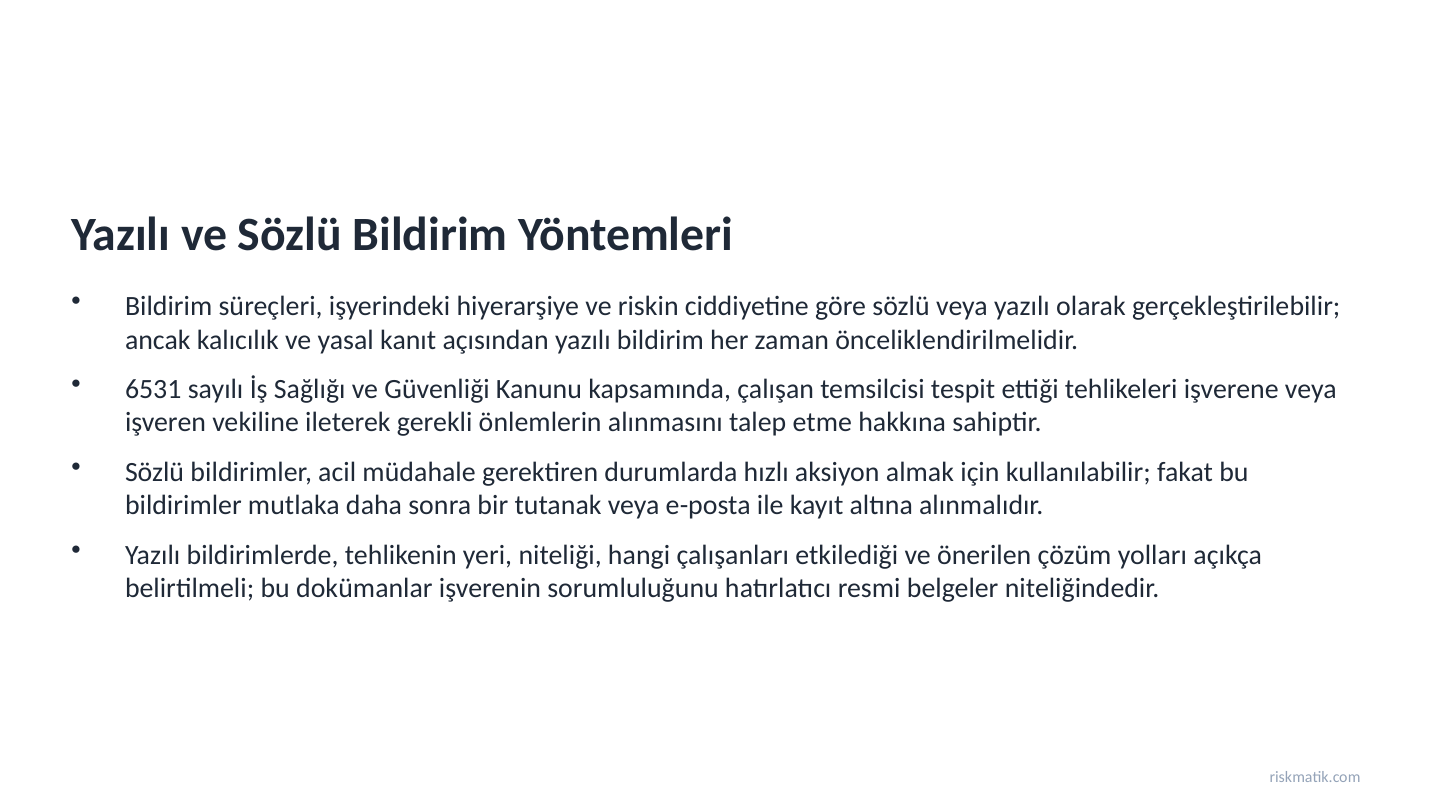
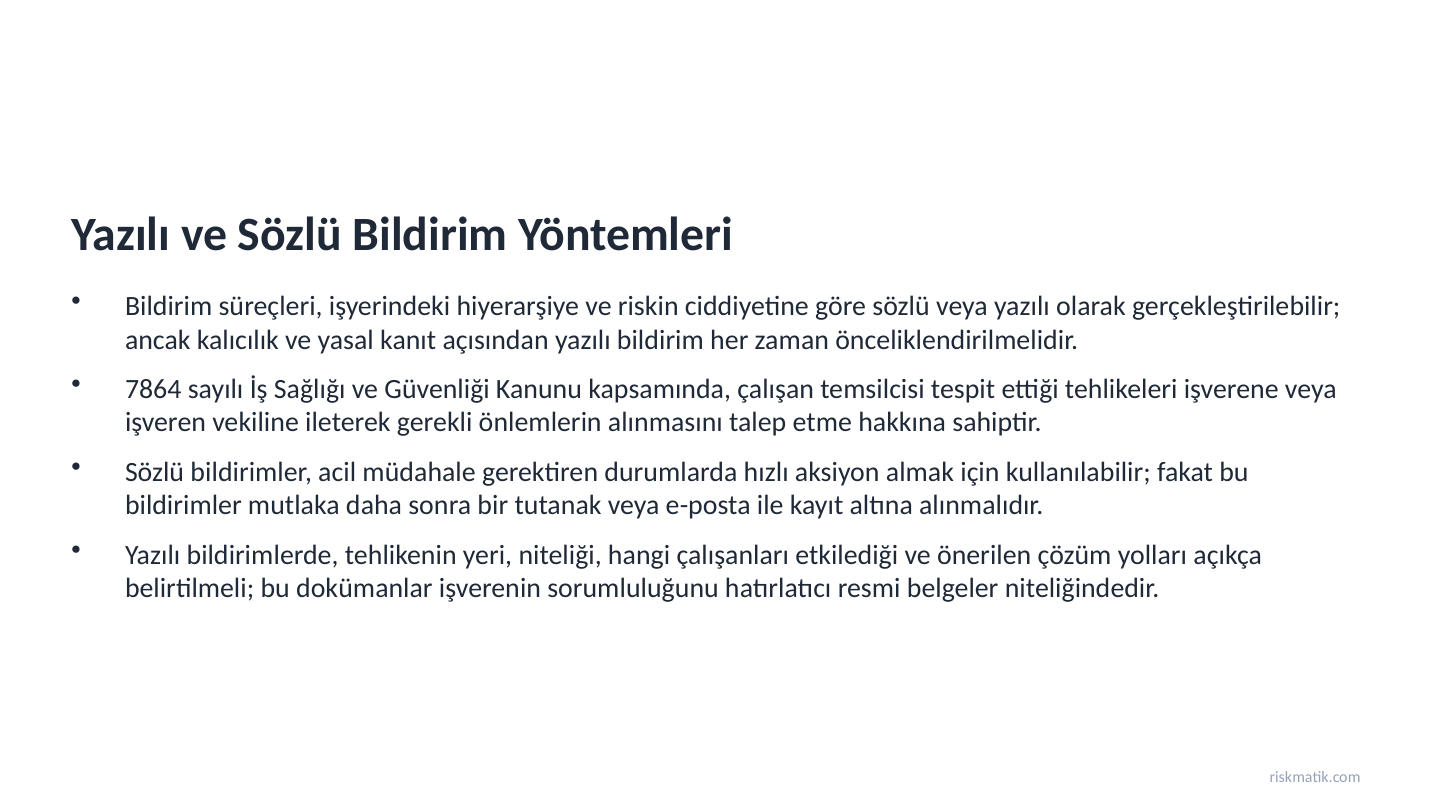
6531: 6531 -> 7864 (153, 389)
